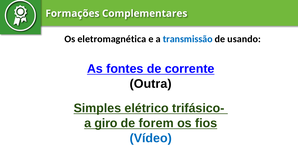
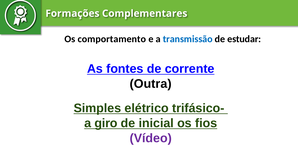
eletromagnética: eletromagnética -> comportamento (112, 39)
usando: usando -> estudar (244, 39)
forem: forem -> inicial (156, 123)
Vídeo colour: blue -> purple (151, 138)
